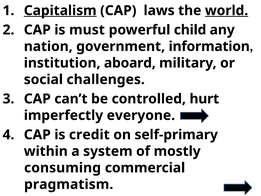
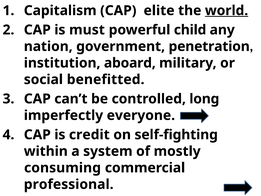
Capitalism underline: present -> none (60, 11)
laws: laws -> elite (159, 11)
information: information -> penetration (209, 46)
challenges: challenges -> benefitted (106, 79)
hurt: hurt -> long (204, 99)
self-primary: self-primary -> self-fighting (176, 135)
pragmatism: pragmatism -> professional (69, 184)
